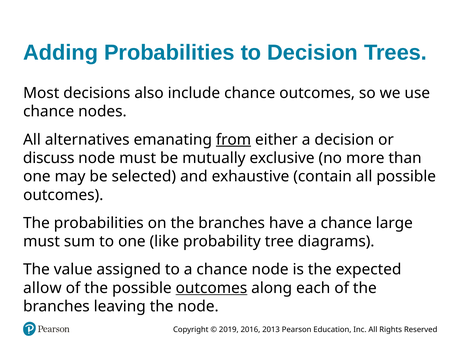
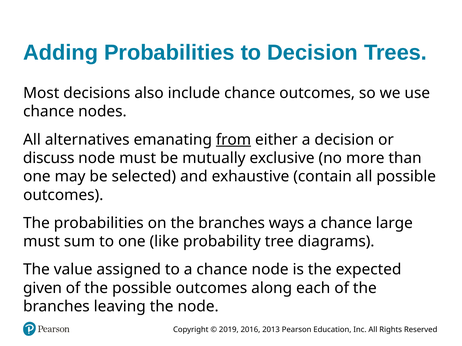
have: have -> ways (287, 223)
allow: allow -> given (42, 288)
outcomes underline: present -> none (211, 288)
